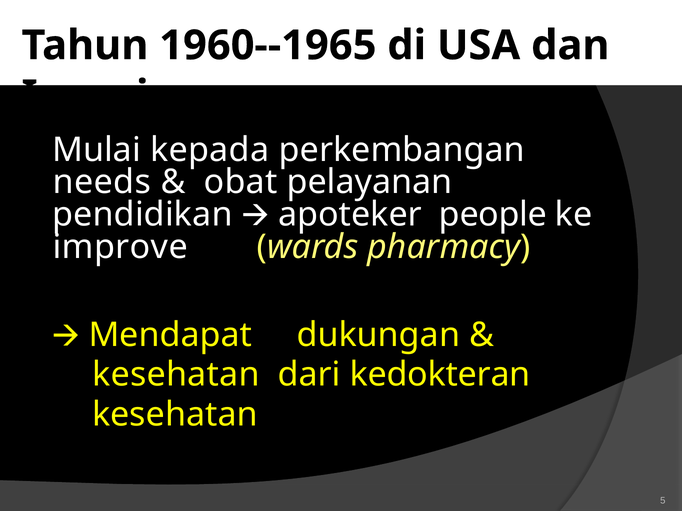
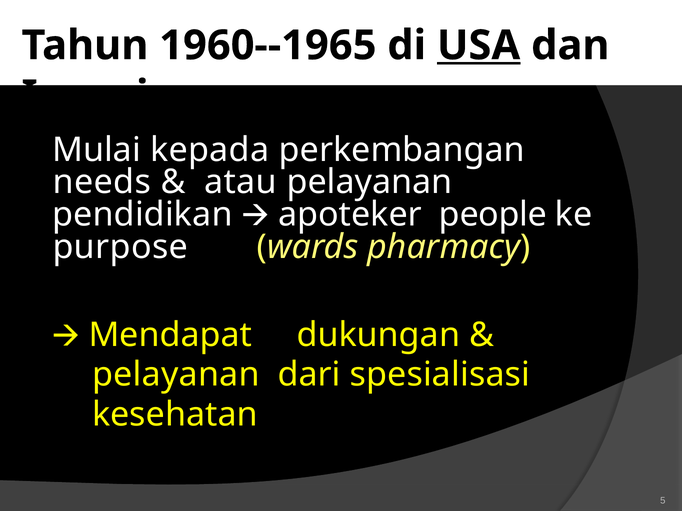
USA underline: none -> present (479, 46)
obat: obat -> atau (241, 182)
improve: improve -> purpose (120, 247)
kesehatan: kesehatan -> pelayanan (176, 375)
kedokteran: kedokteran -> spesialisasi (440, 375)
